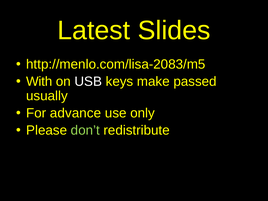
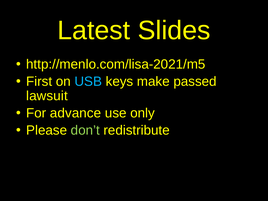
http://menlo.com/lisa-2083/m5: http://menlo.com/lisa-2083/m5 -> http://menlo.com/lisa-2021/m5 (116, 64)
With: With -> First (39, 81)
USB colour: white -> light blue (88, 81)
usually: usually -> lawsuit (47, 96)
